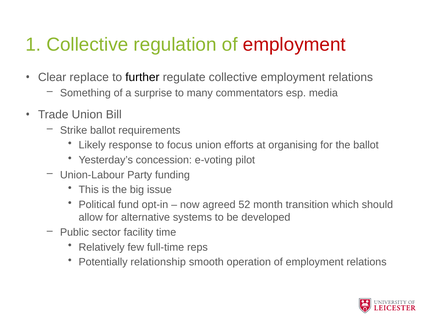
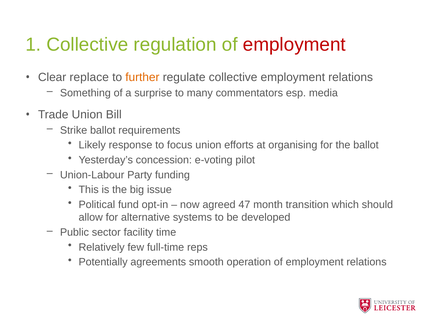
further colour: black -> orange (142, 77)
52: 52 -> 47 (244, 204)
relationship: relationship -> agreements (158, 262)
